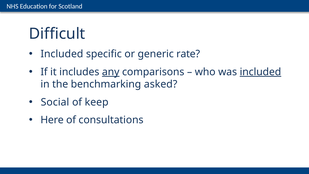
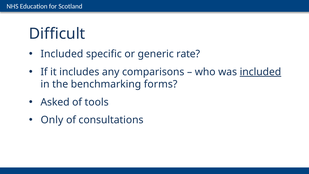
any underline: present -> none (111, 72)
asked: asked -> forms (161, 84)
Social: Social -> Asked (55, 102)
keep: keep -> tools (97, 102)
Here: Here -> Only (52, 120)
